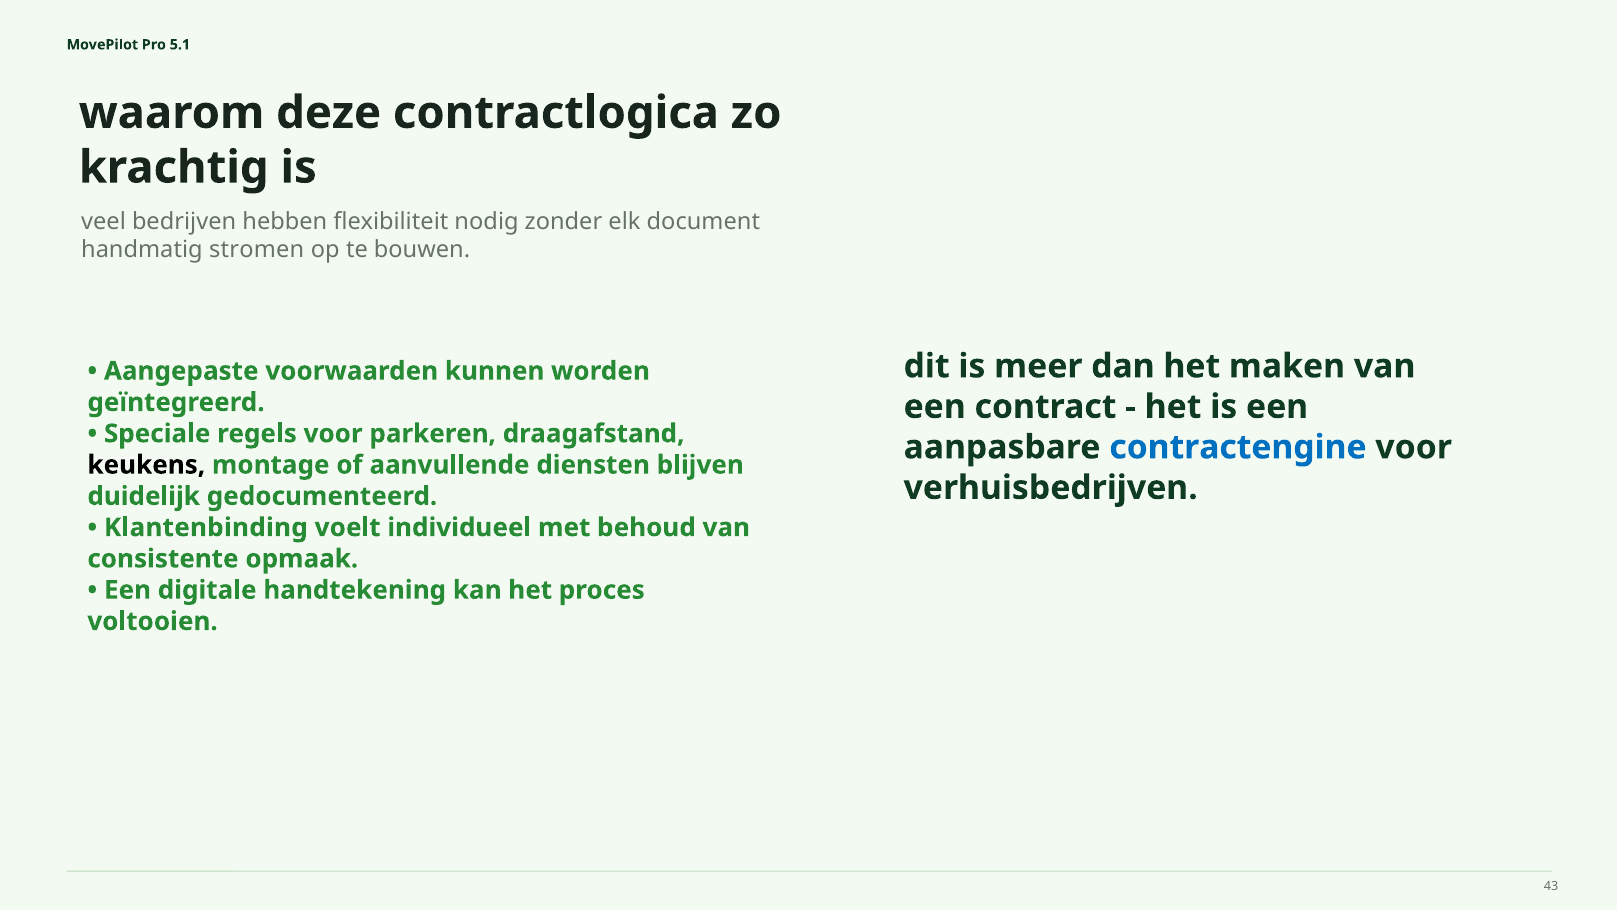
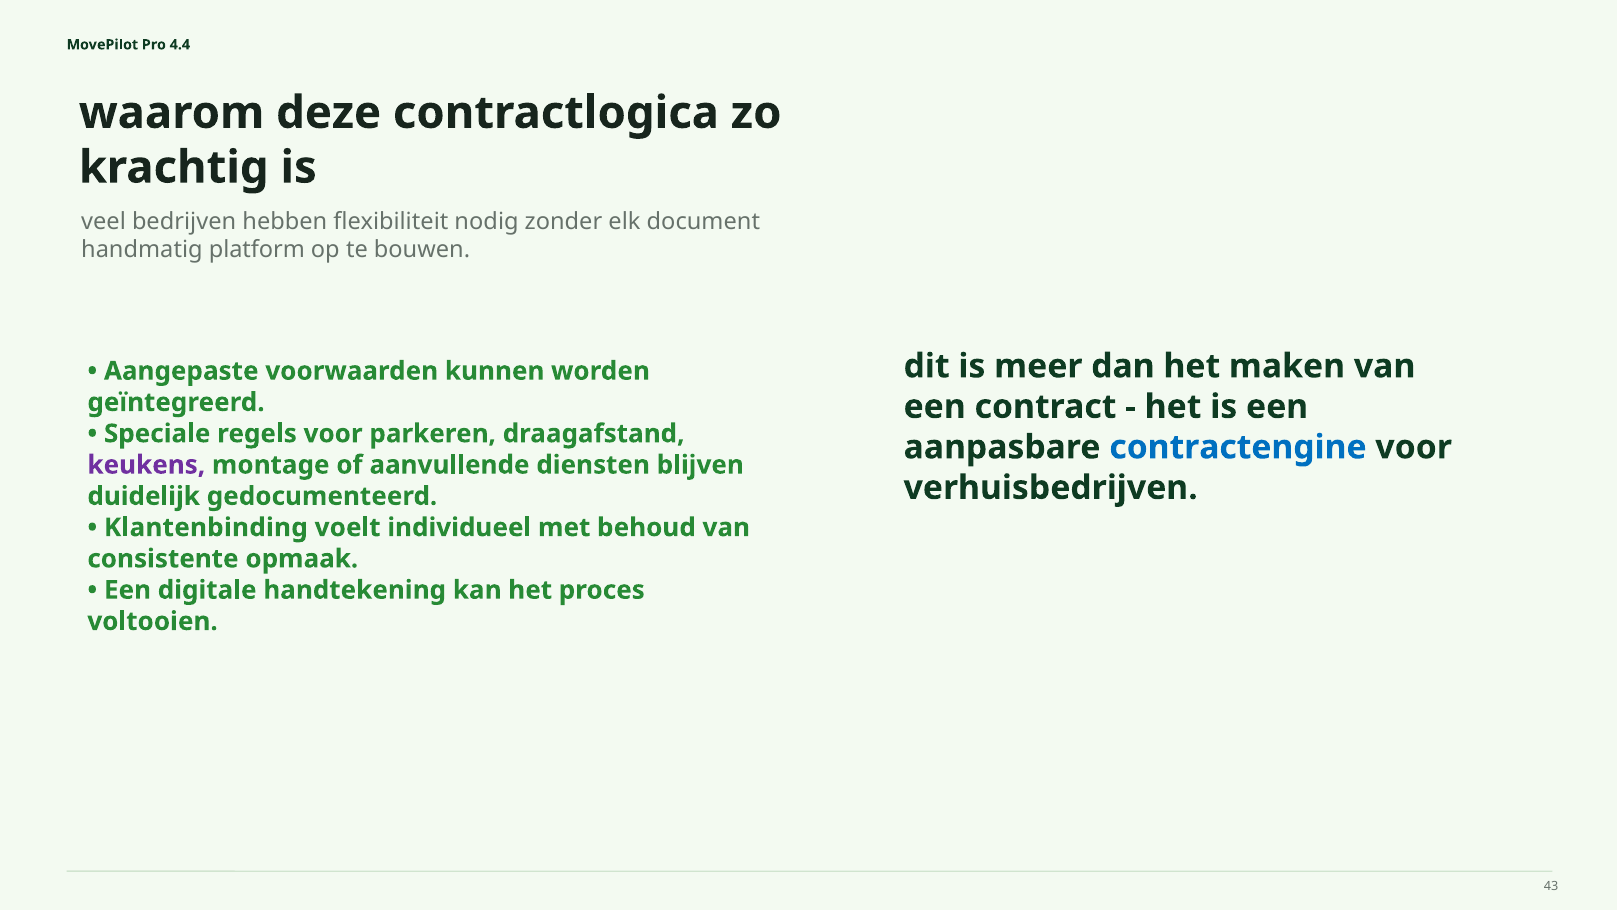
5.1: 5.1 -> 4.4 (180, 45)
stromen: stromen -> platform (257, 250)
keukens colour: black -> purple (146, 465)
